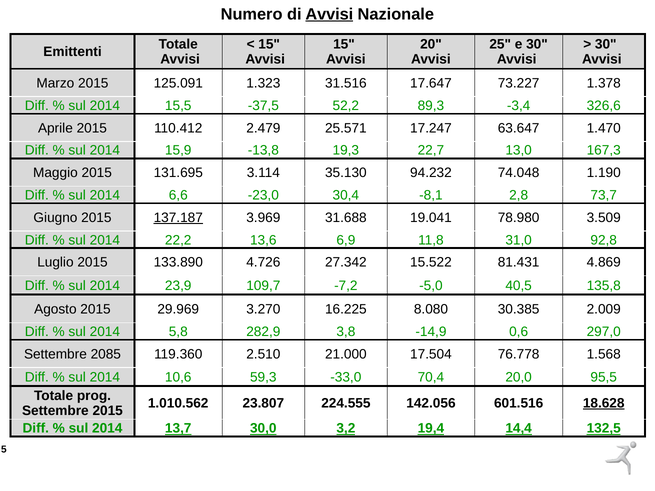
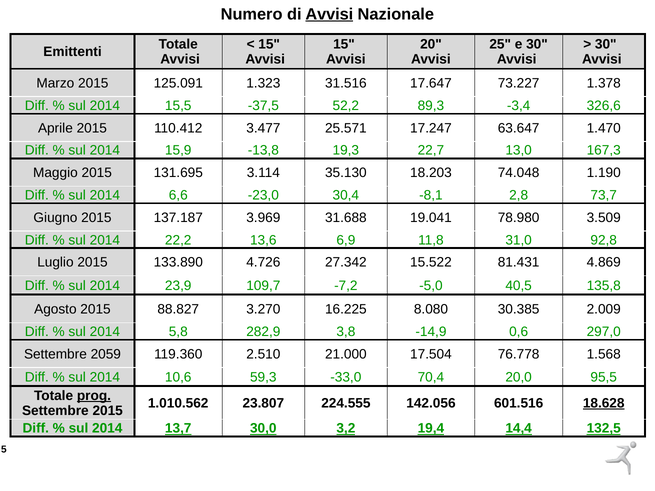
2.479: 2.479 -> 3.477 (263, 128)
94.232: 94.232 -> 18.203 (431, 173)
137.187 underline: present -> none (178, 218)
29.969: 29.969 -> 88.827 (178, 309)
2085: 2085 -> 2059 (106, 354)
prog underline: none -> present (94, 396)
